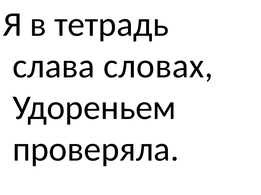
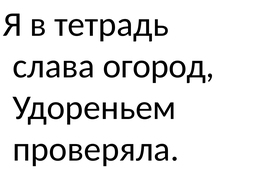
словах: словах -> огород (159, 66)
